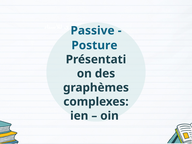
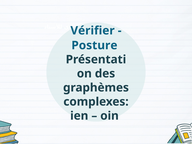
Passive: Passive -> Vérifier (93, 31)
